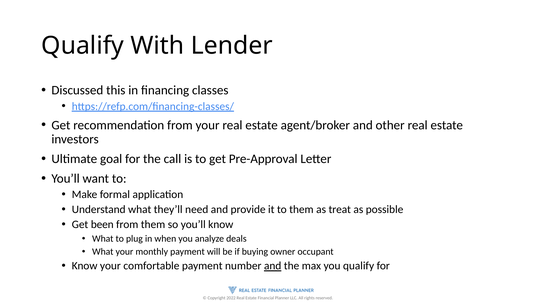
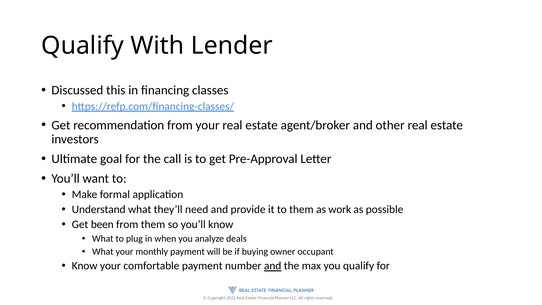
treat: treat -> work (340, 209)
